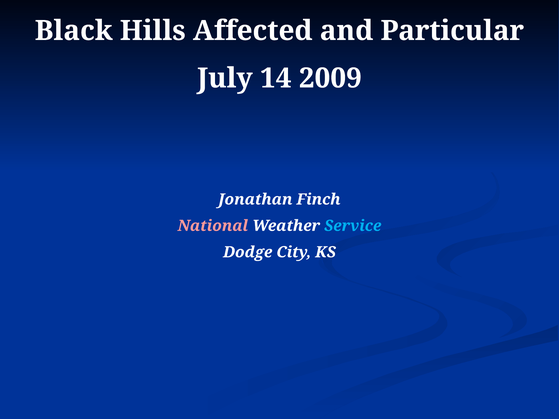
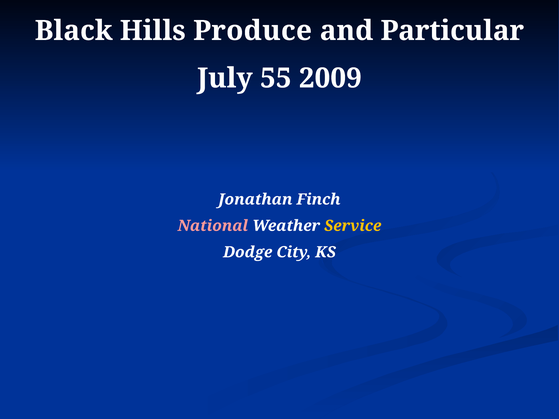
Affected: Affected -> Produce (253, 31)
14: 14 -> 55 (276, 78)
Service colour: light blue -> yellow (353, 226)
